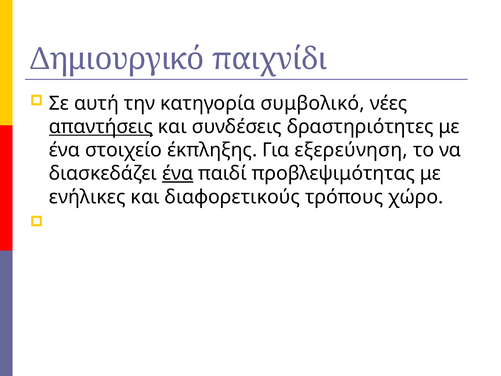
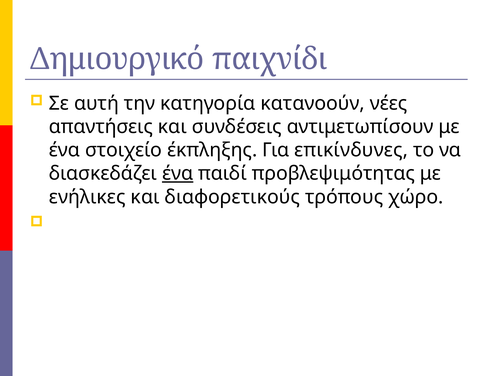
συμβολικό: συμβολικό -> κατανοούν (313, 103)
απαντήσεις underline: present -> none (101, 127)
δραστηριότητες: δραστηριότητες -> αντιμετωπίσουν (360, 127)
εξερεύνηση: εξερεύνηση -> επικίνδυνες (351, 150)
